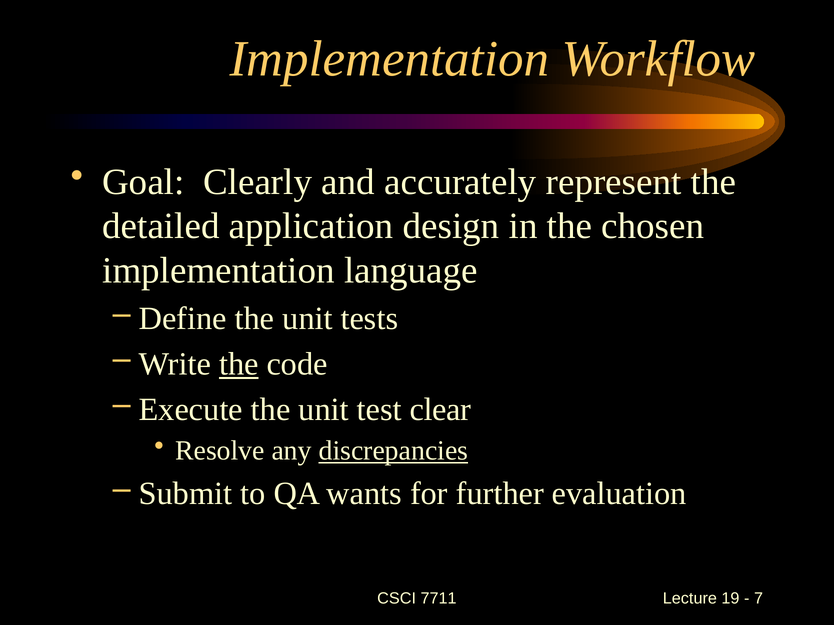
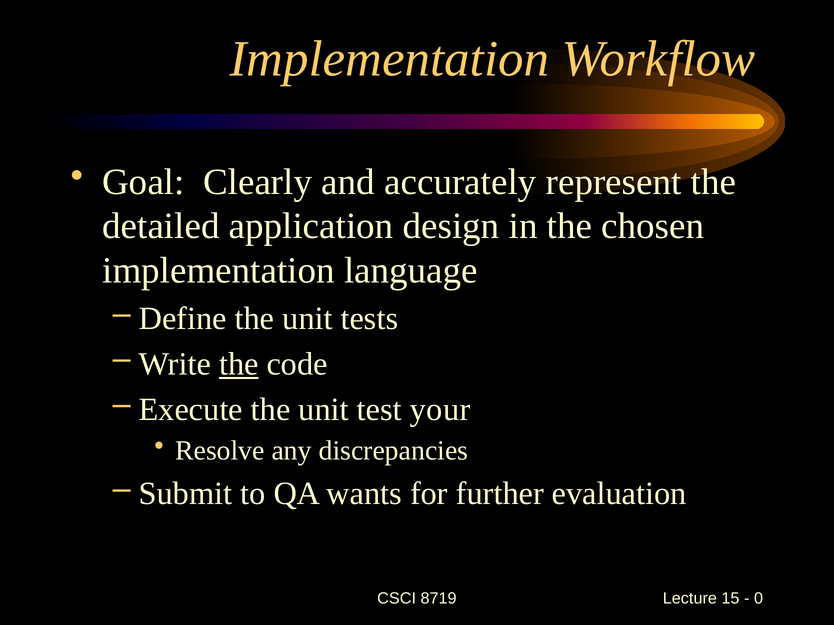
clear: clear -> your (440, 410)
discrepancies underline: present -> none (393, 451)
7711: 7711 -> 8719 (439, 599)
19: 19 -> 15 (730, 599)
7: 7 -> 0 (759, 599)
